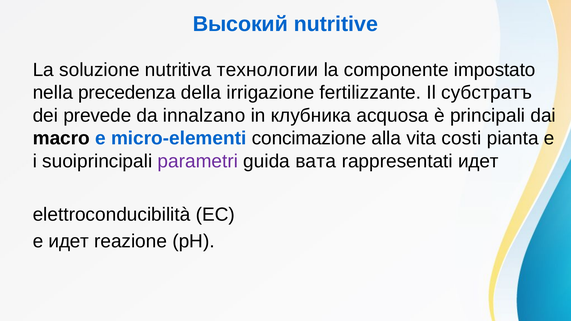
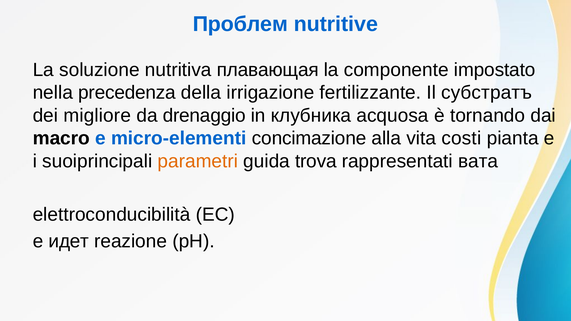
Высокий: Высокий -> Проблем (240, 24)
технологии: технологии -> плавающая (268, 70)
prevede: prevede -> migliore (97, 116)
innalzano: innalzano -> drenaggio (204, 116)
principali: principali -> tornando (488, 116)
parametri colour: purple -> orange (198, 161)
вата: вата -> trova (316, 161)
rappresentati идет: идет -> вата (478, 161)
